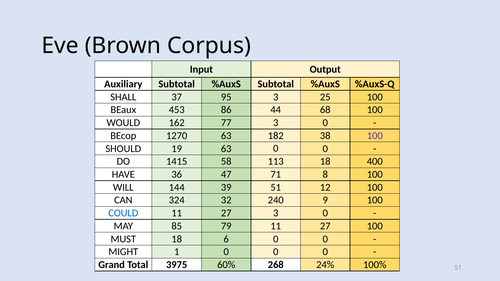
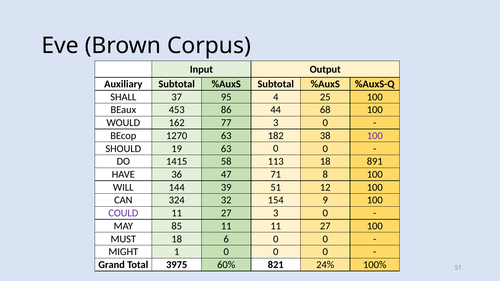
95 3: 3 -> 4 (276, 97)
400: 400 -> 891 (375, 162)
240: 240 -> 154 (276, 200)
COULD colour: blue -> purple (123, 213)
85 79: 79 -> 11 (226, 226)
268: 268 -> 821 (276, 265)
